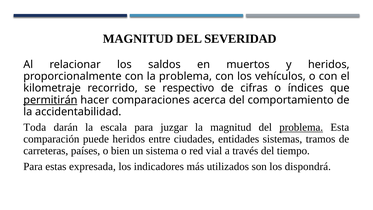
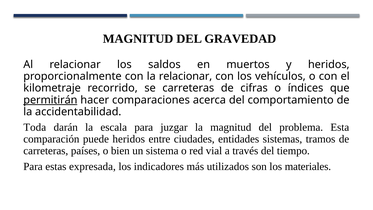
SEVERIDAD: SEVERIDAD -> GRAVEDAD (240, 39)
la problema: problema -> relacionar (186, 76)
se respectivo: respectivo -> carreteras (188, 88)
problema underline: present -> none (301, 127)
dispondrá: dispondrá -> materiales (308, 166)
